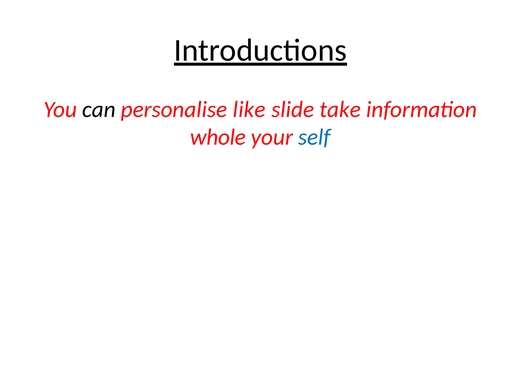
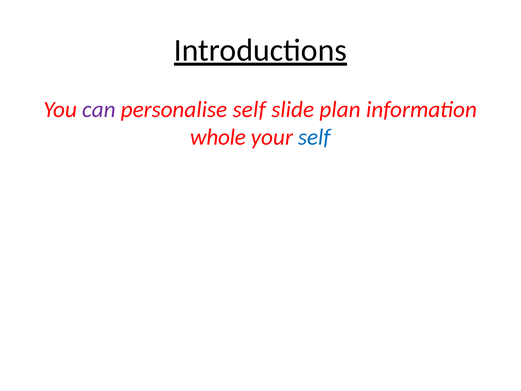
can colour: black -> purple (99, 109)
personalise like: like -> self (249, 109)
take: take -> plan (340, 109)
